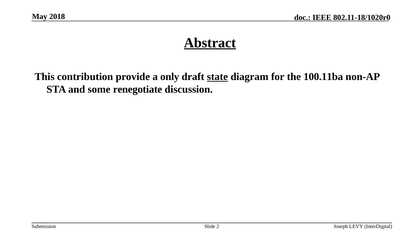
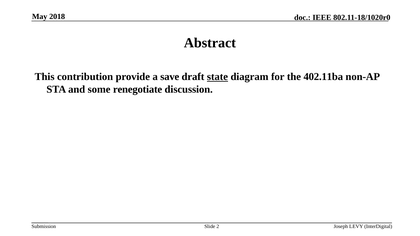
Abstract underline: present -> none (210, 43)
only: only -> save (170, 77)
100.11ba: 100.11ba -> 402.11ba (323, 77)
